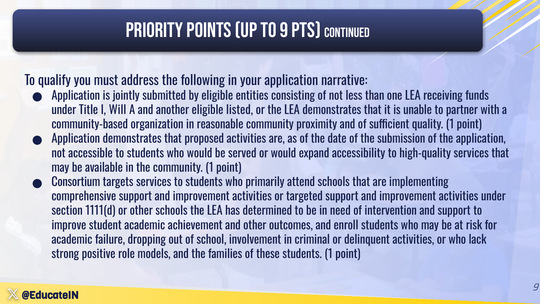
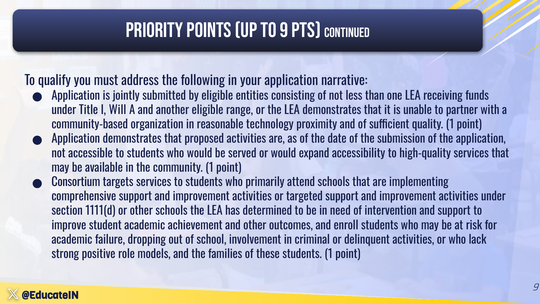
listed: listed -> range (240, 110)
reasonable community: community -> technology (270, 124)
